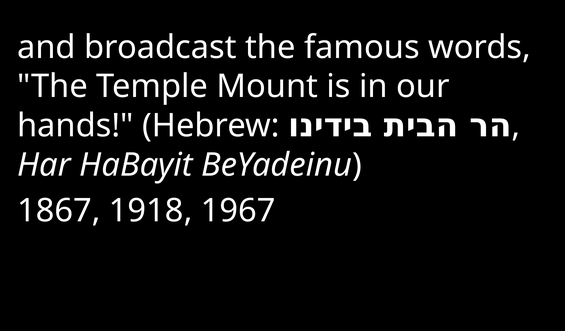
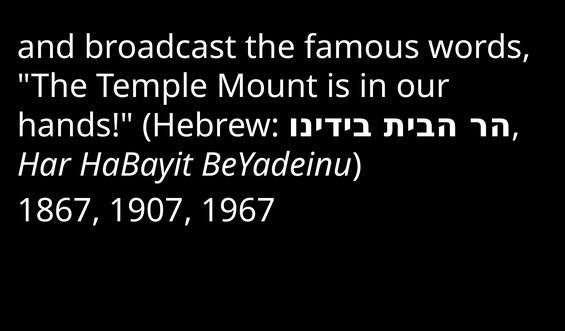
1918: 1918 -> 1907 (151, 211)
